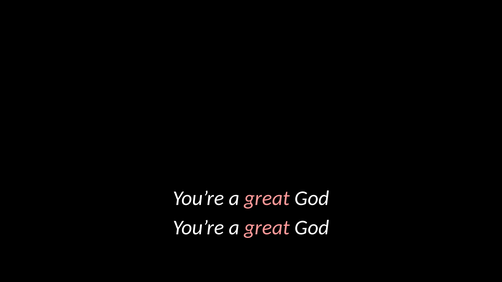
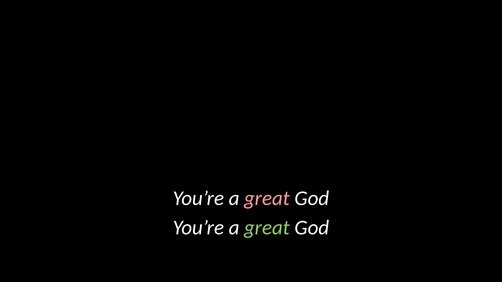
great colour: pink -> light green (267, 228)
